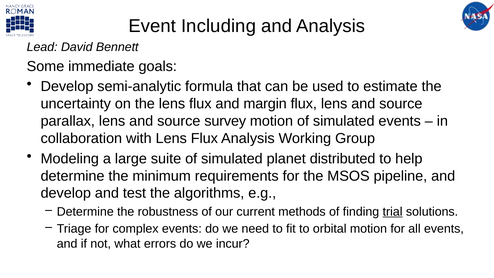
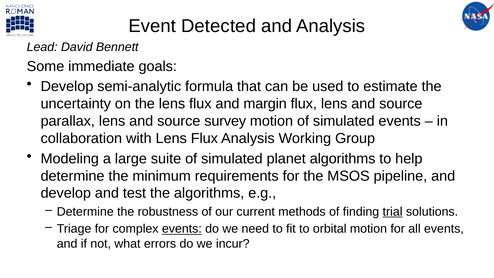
Including: Including -> Detected (219, 26)
planet distributed: distributed -> algorithms (343, 159)
events underline: none -> present (182, 229)
